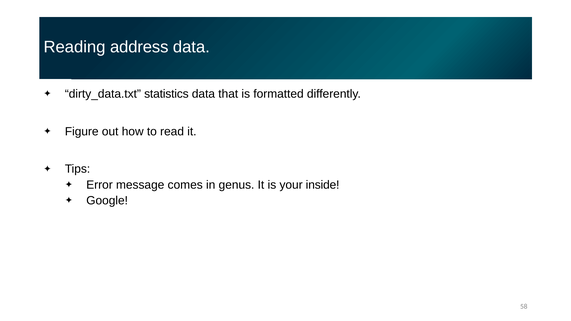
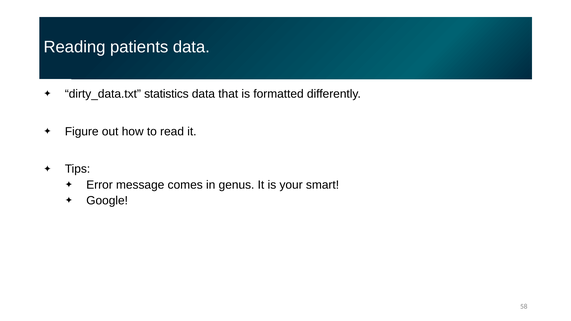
address: address -> patients (139, 47)
inside: inside -> smart (323, 185)
